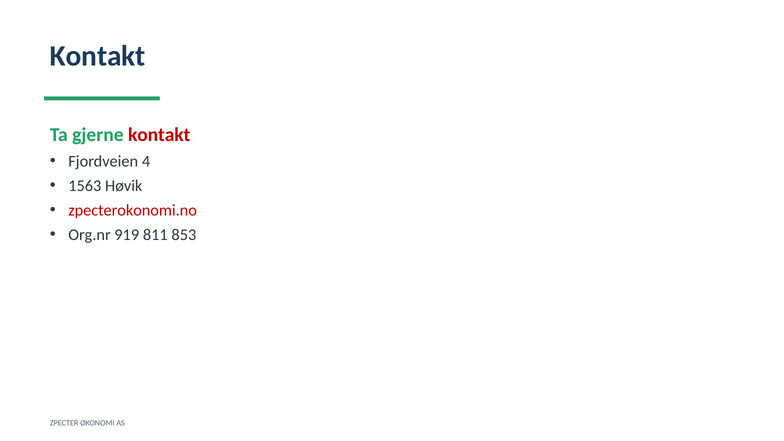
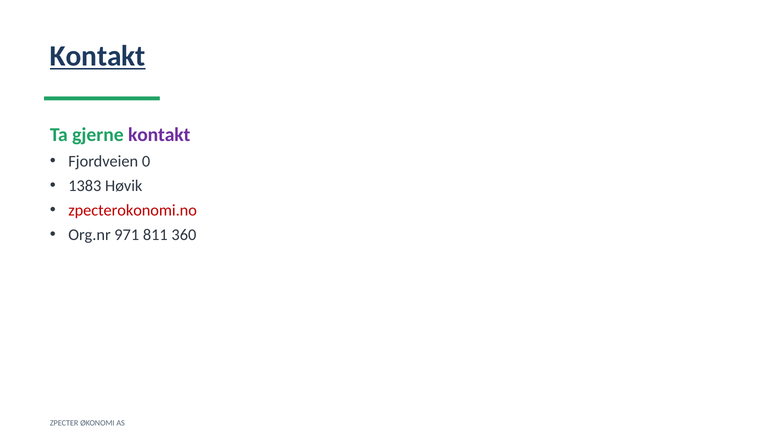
Kontakt underline: none -> present (98, 56)
kontakt colour: red -> purple (159, 135)
4: 4 -> 0 (146, 161)
1563: 1563 -> 1383 (85, 186)
919: 919 -> 971 (127, 235)
853: 853 -> 360 (184, 235)
